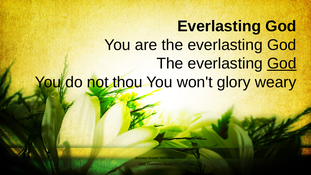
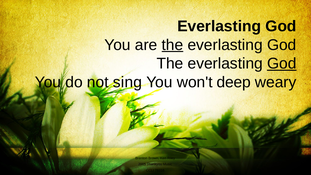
the underline: none -> present (172, 45)
thou: thou -> sing (127, 82)
glory: glory -> deep (234, 82)
